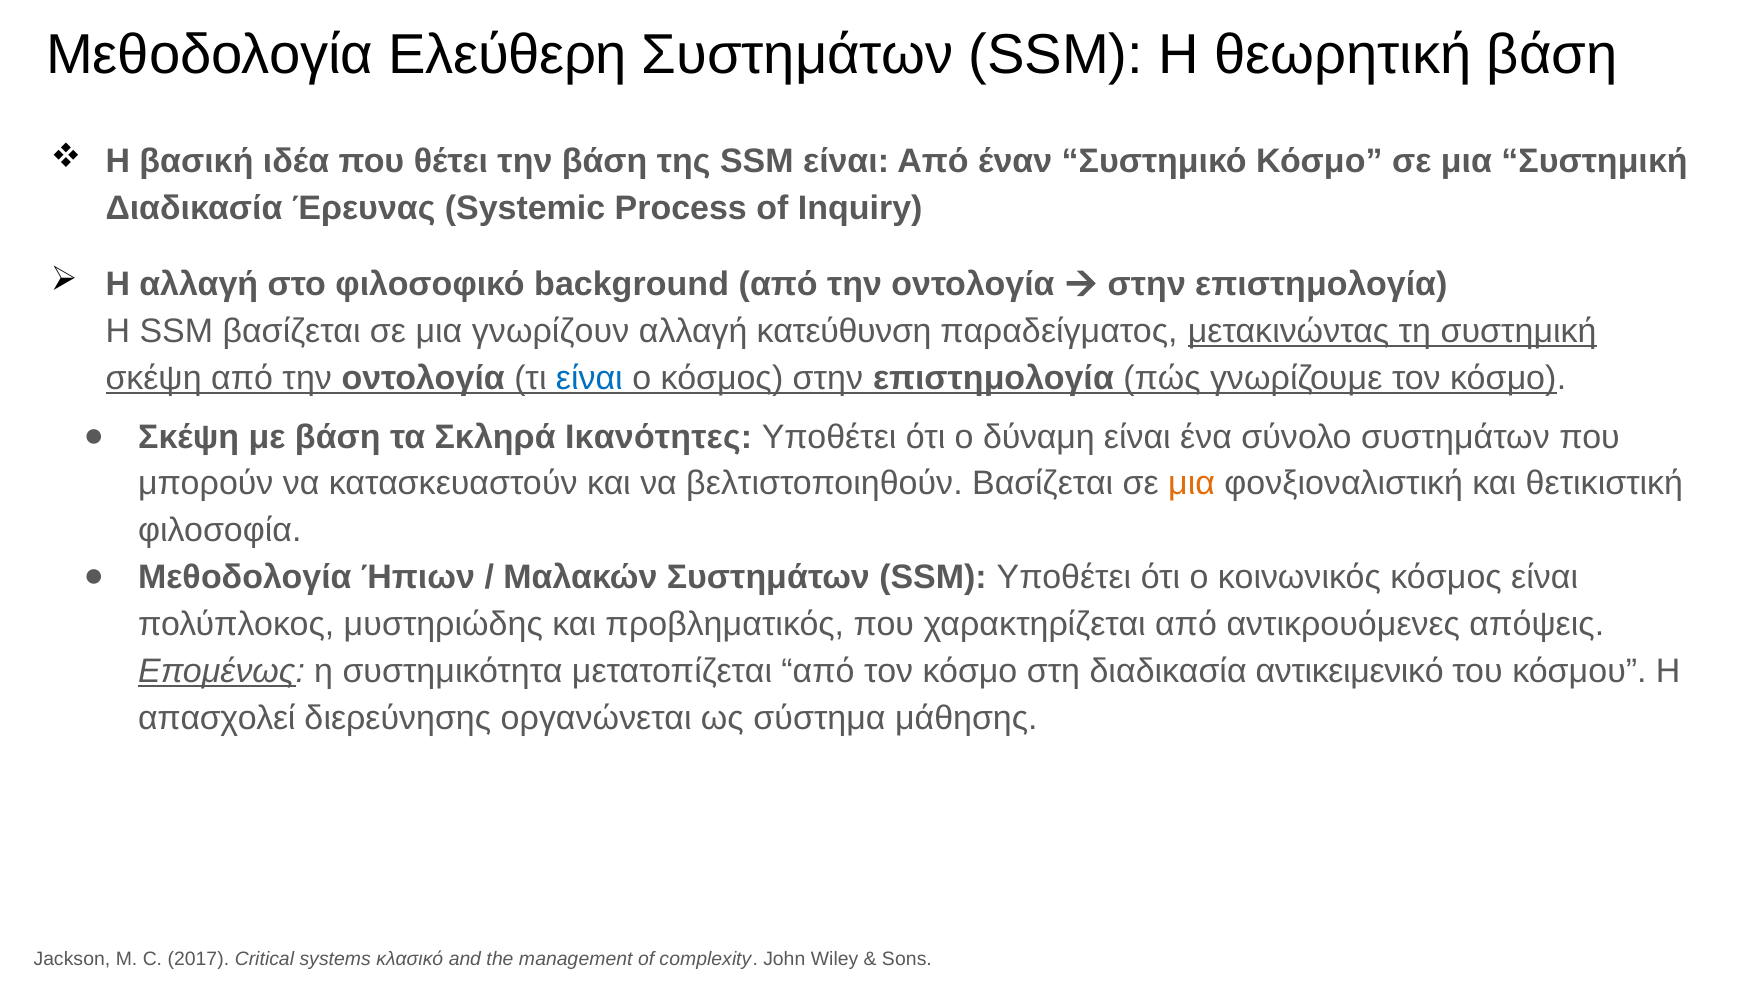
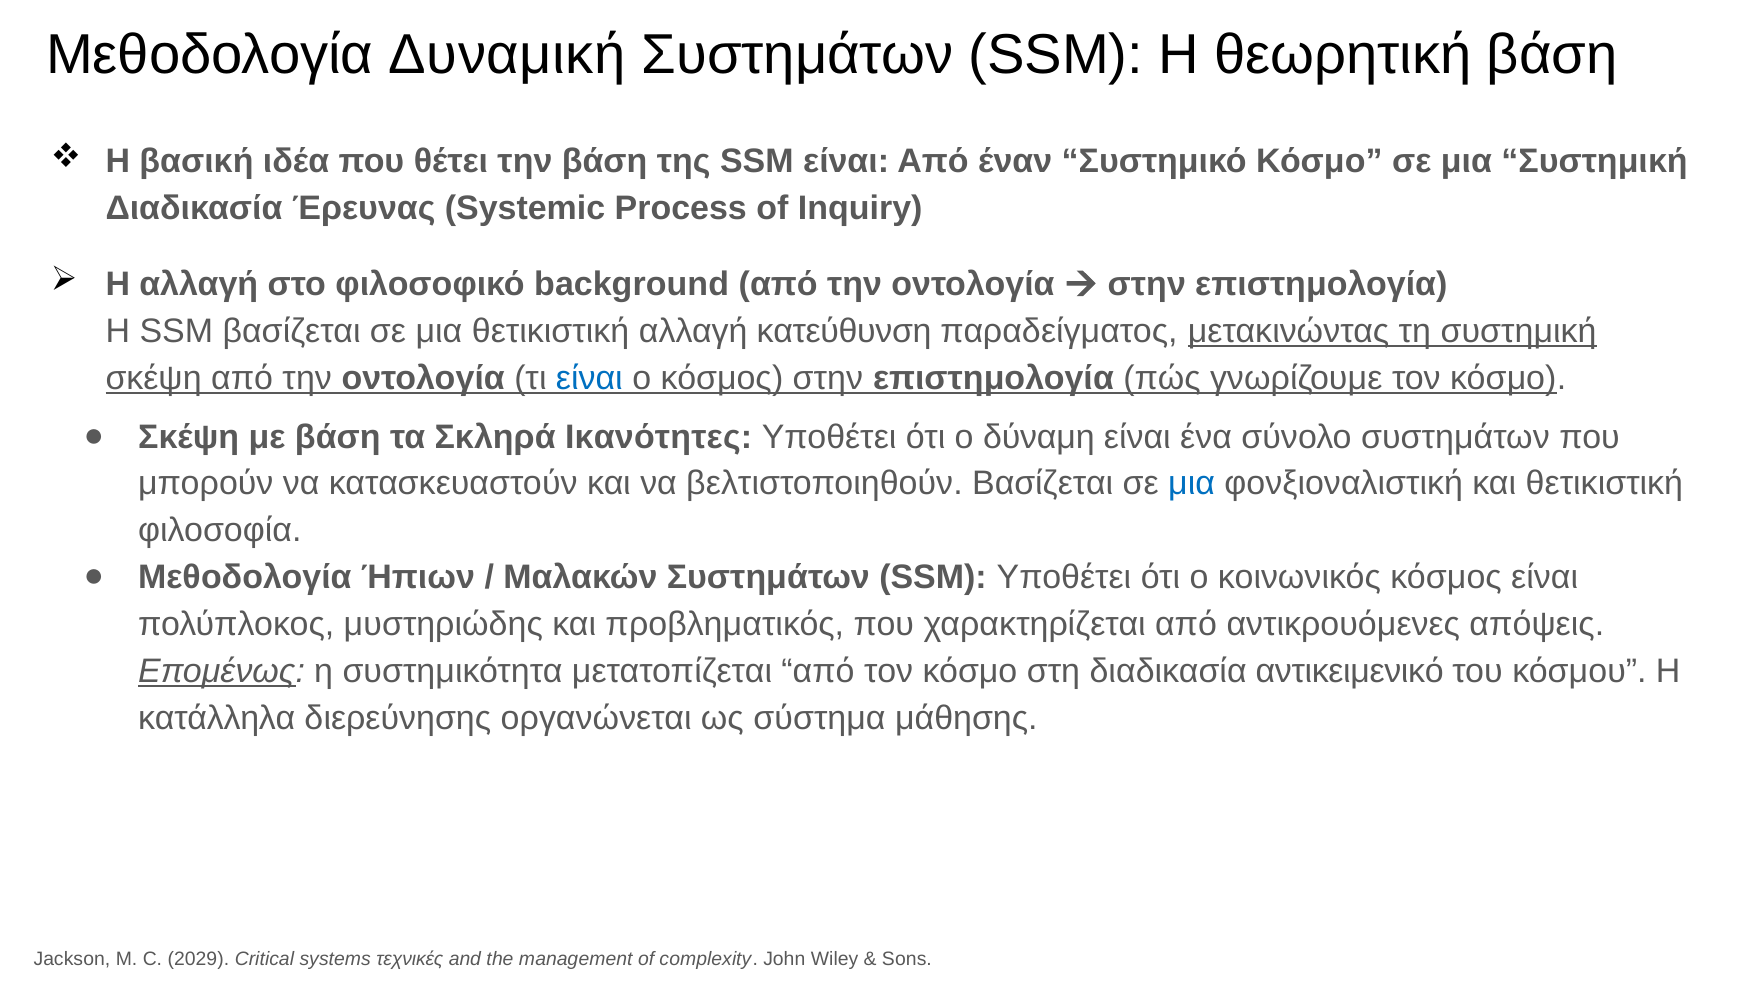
Ελεύθερη: Ελεύθερη -> Δυναμική (507, 55)
μια γνωρίζουν: γνωρίζουν -> θετικιστική (551, 331)
μια colour: orange -> blue (1192, 484)
απασχολεί: απασχολεί -> κατάλληλα (217, 718)
2017: 2017 -> 2029 (198, 958)
κλασικό: κλασικό -> τεχνικές (410, 958)
